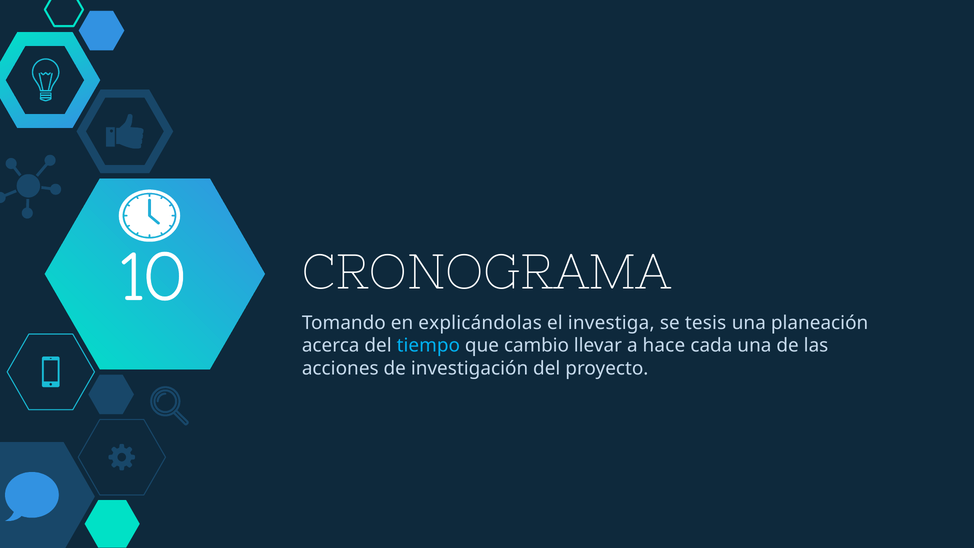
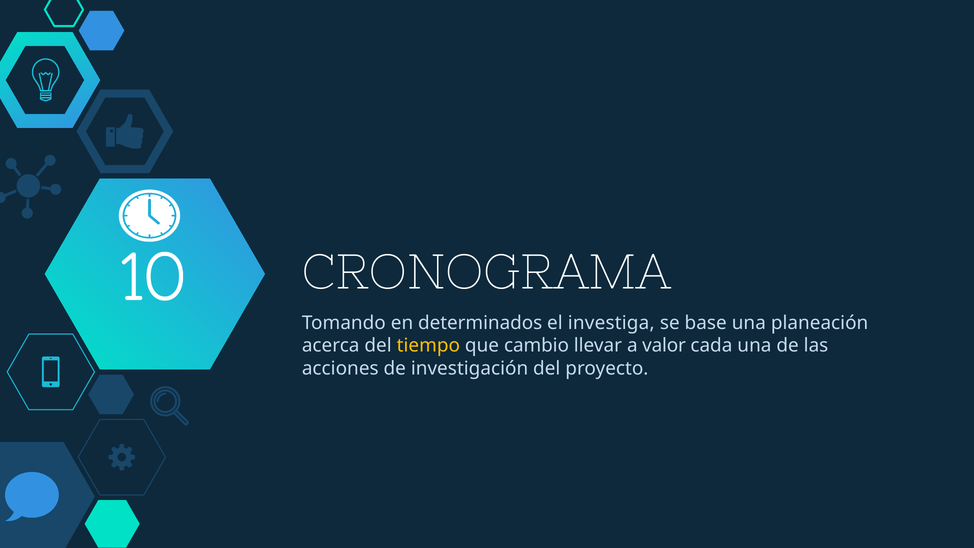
explicándolas: explicándolas -> determinados (480, 323)
tesis: tesis -> base (706, 323)
tiempo colour: light blue -> yellow (428, 346)
hace: hace -> valor (664, 346)
